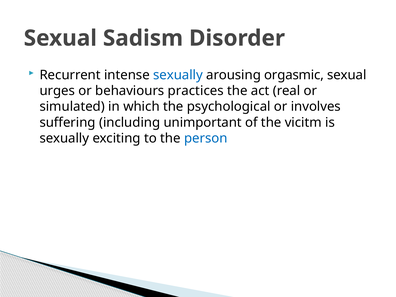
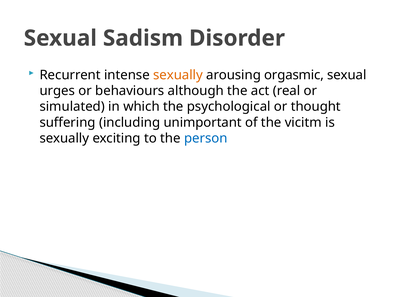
sexually colour: blue -> orange (178, 75)
practices: practices -> although (196, 91)
involves: involves -> thought (316, 107)
